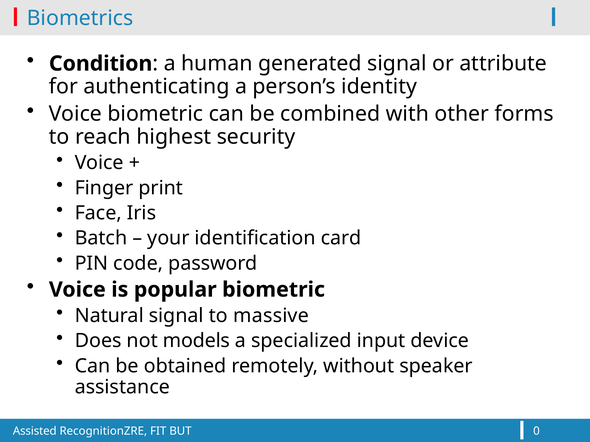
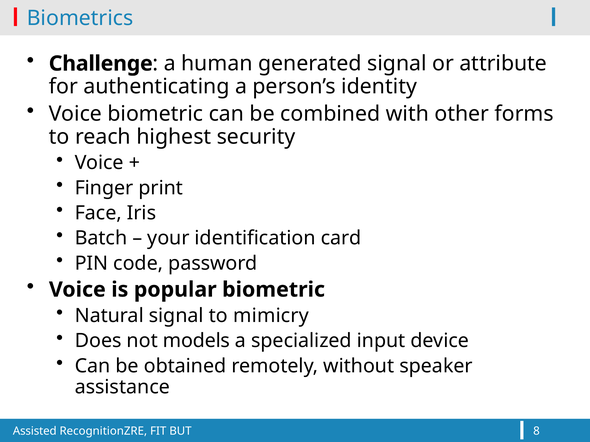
Condition: Condition -> Challenge (101, 64)
massive: massive -> mimicry (271, 316)
0: 0 -> 8 (536, 432)
